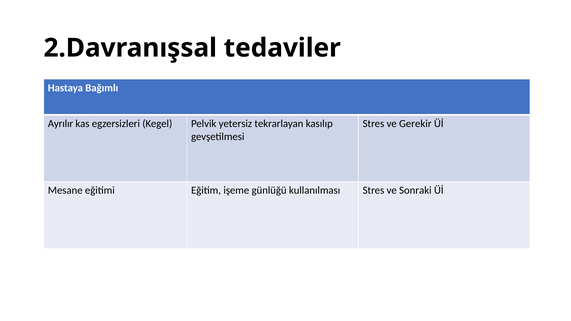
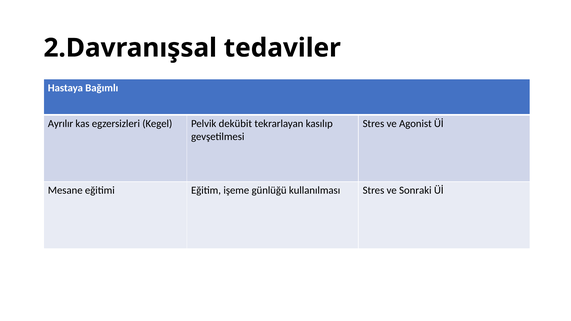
yetersiz: yetersiz -> dekübit (235, 124)
Gerekir: Gerekir -> Agonist (415, 124)
